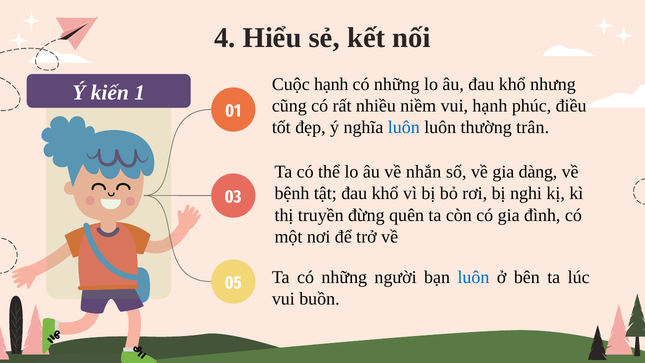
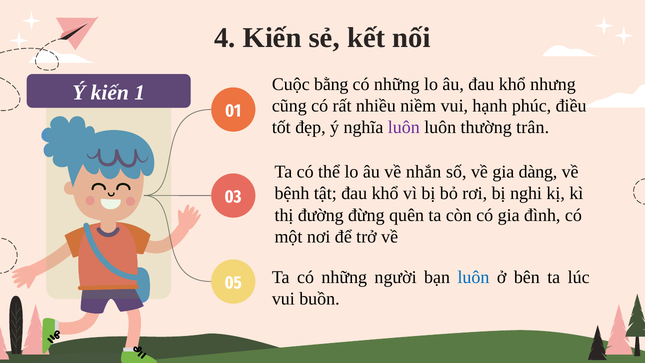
4 Hiểu: Hiểu -> Kiến (272, 38)
Cuộc hạnh: hạnh -> bằng (331, 84)
luôn colour: blue -> purple (404, 127)
truyền: truyền -> đường (321, 215)
